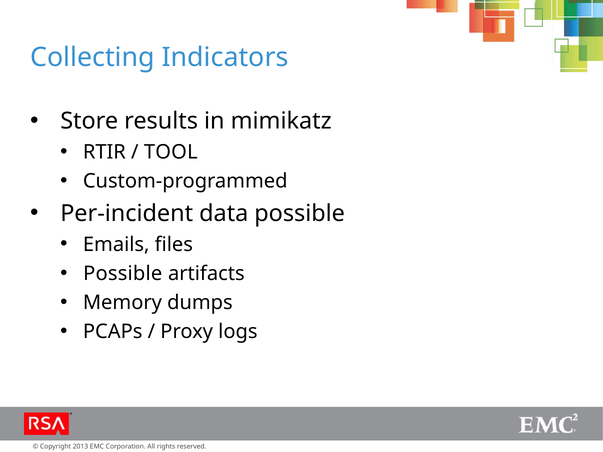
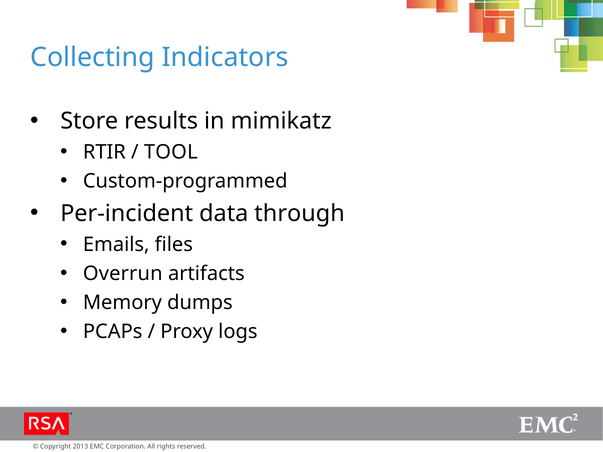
data possible: possible -> through (300, 214)
Possible: Possible -> Overrun (123, 274)
